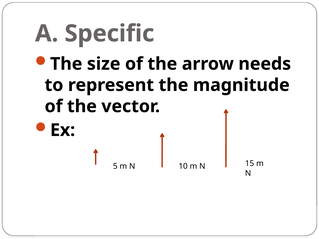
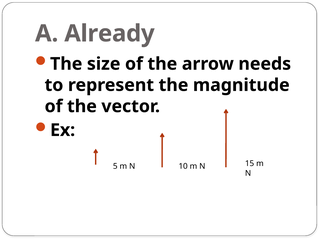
Specific: Specific -> Already (109, 34)
